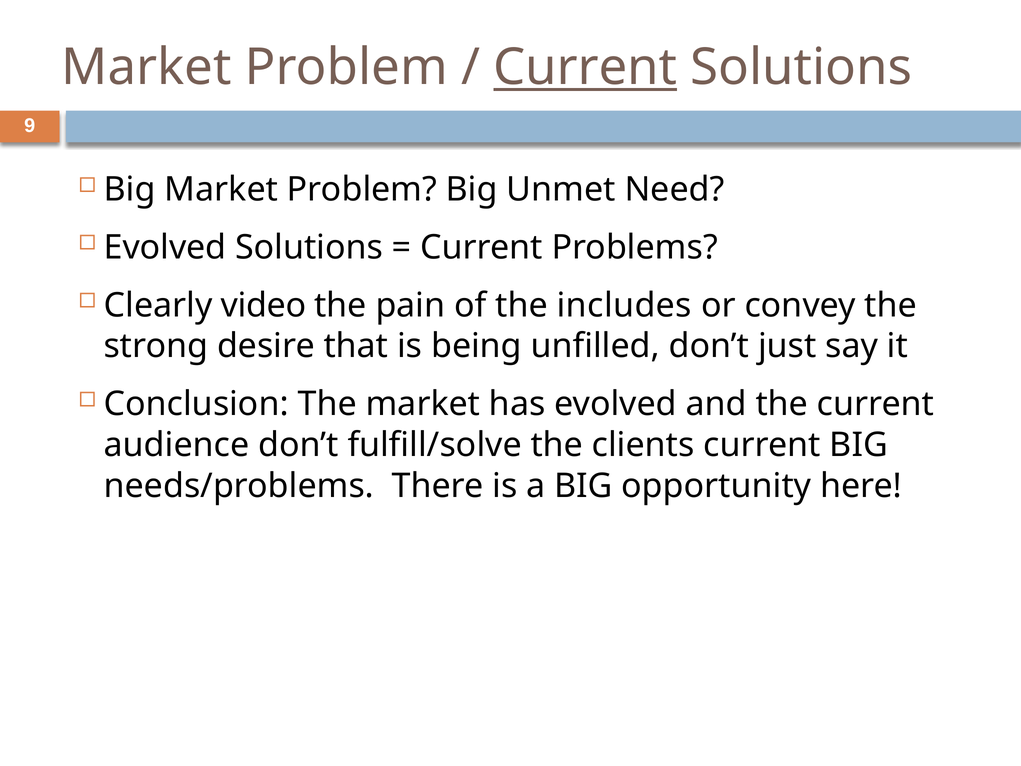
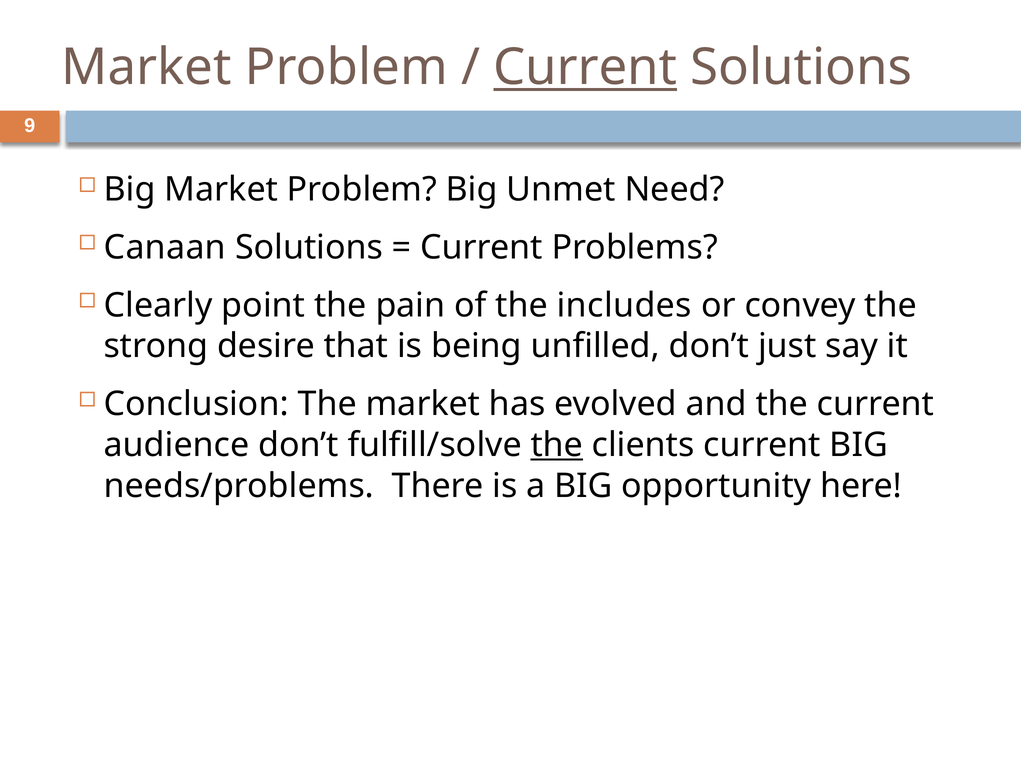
Evolved: Evolved -> Canaan (165, 247)
video: video -> point (263, 305)
the underline: none -> present (557, 445)
